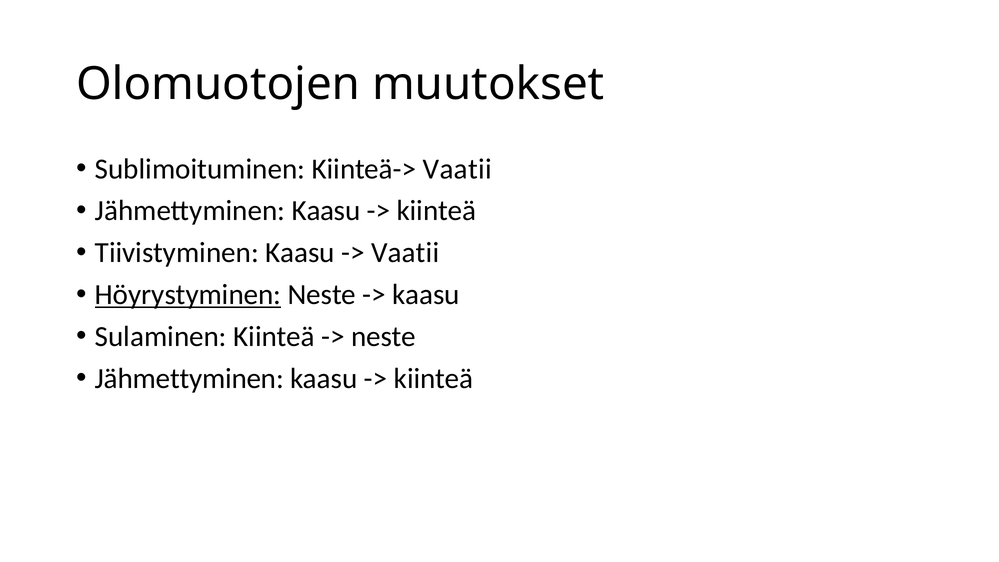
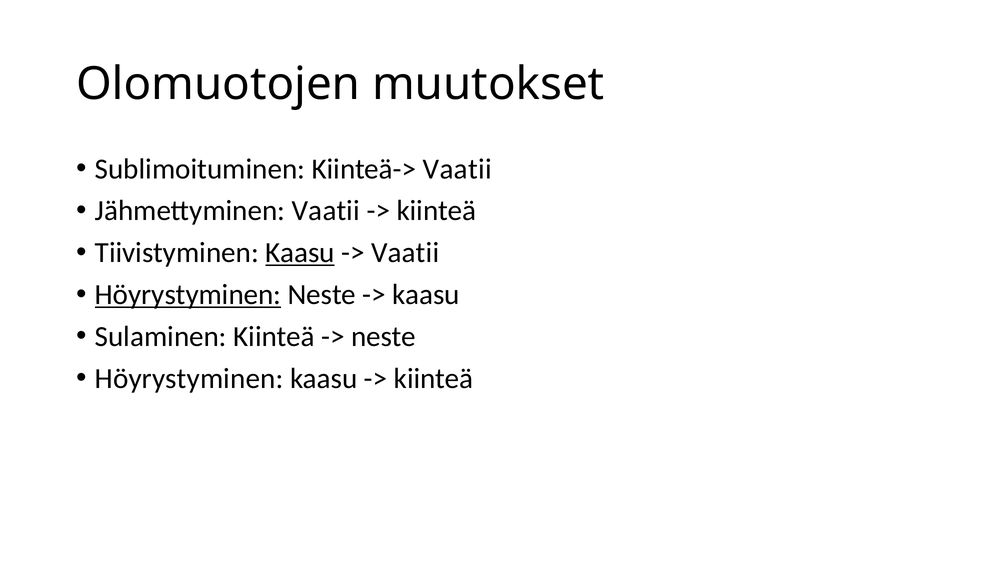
Kaasu: Kaasu -> Vaatii (326, 211)
Kaasu underline: none -> present (300, 253)
Jähmettyminen: Jähmettyminen -> Höyrystyminen (189, 378)
